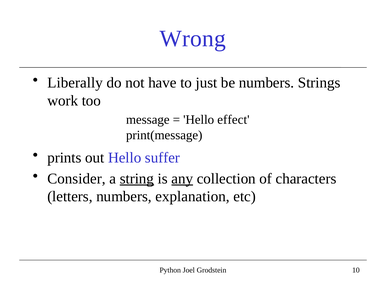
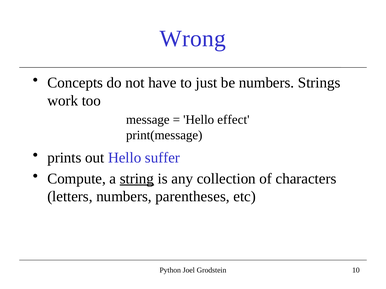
Liberally: Liberally -> Concepts (75, 83)
Consider: Consider -> Compute (77, 179)
any underline: present -> none (182, 179)
explanation: explanation -> parentheses (193, 197)
